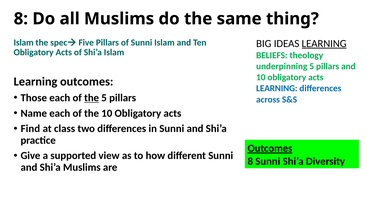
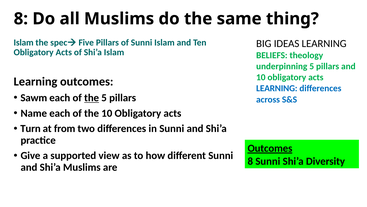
LEARNING underline: present -> none (324, 43)
Those: Those -> Sawm (34, 98)
Find: Find -> Turn (30, 128)
class: class -> from (65, 128)
